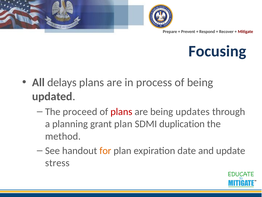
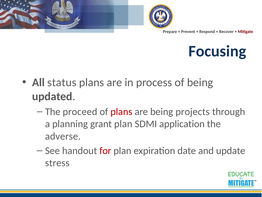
delays: delays -> status (62, 82)
updates: updates -> projects (193, 111)
duplication: duplication -> application (182, 124)
method: method -> adverse (63, 136)
for colour: orange -> red (105, 150)
